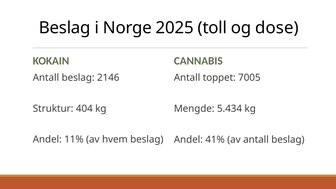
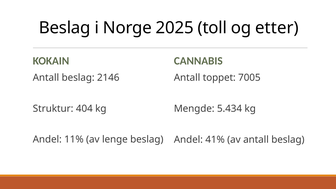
dose: dose -> etter (277, 28)
hvem: hvem -> lenge (115, 139)
